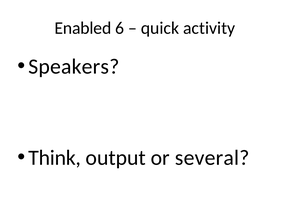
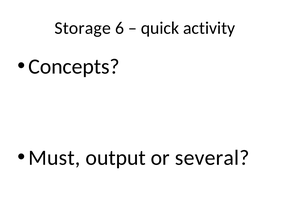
Enabled: Enabled -> Storage (83, 28)
Speakers: Speakers -> Concepts (74, 67)
Think: Think -> Must (54, 158)
